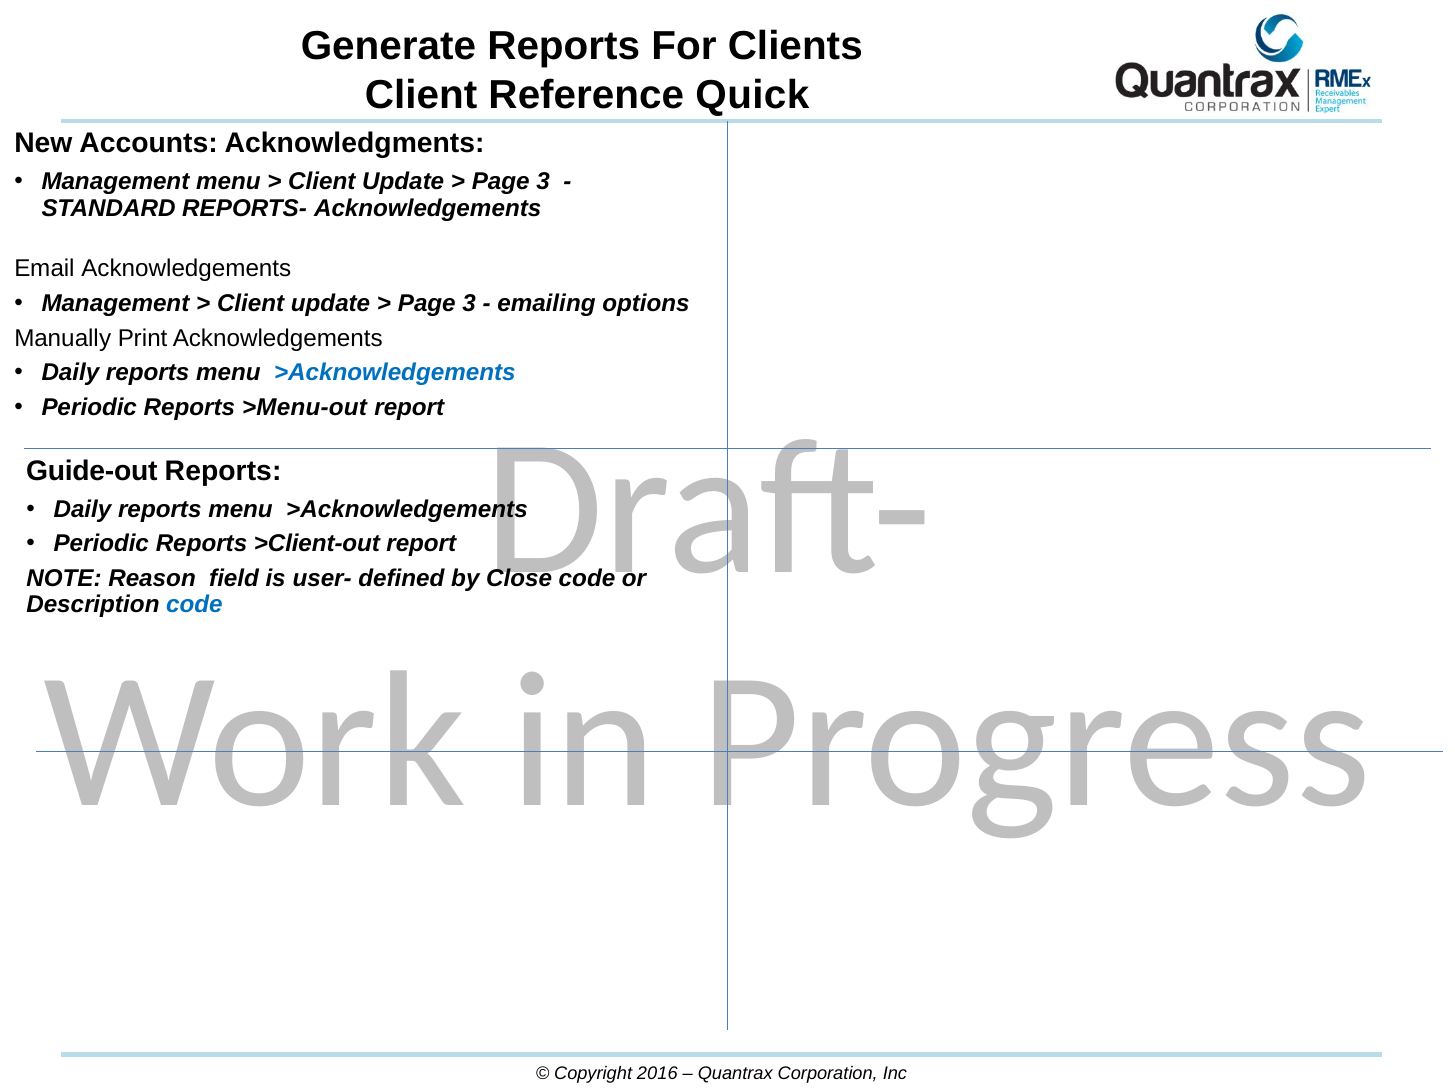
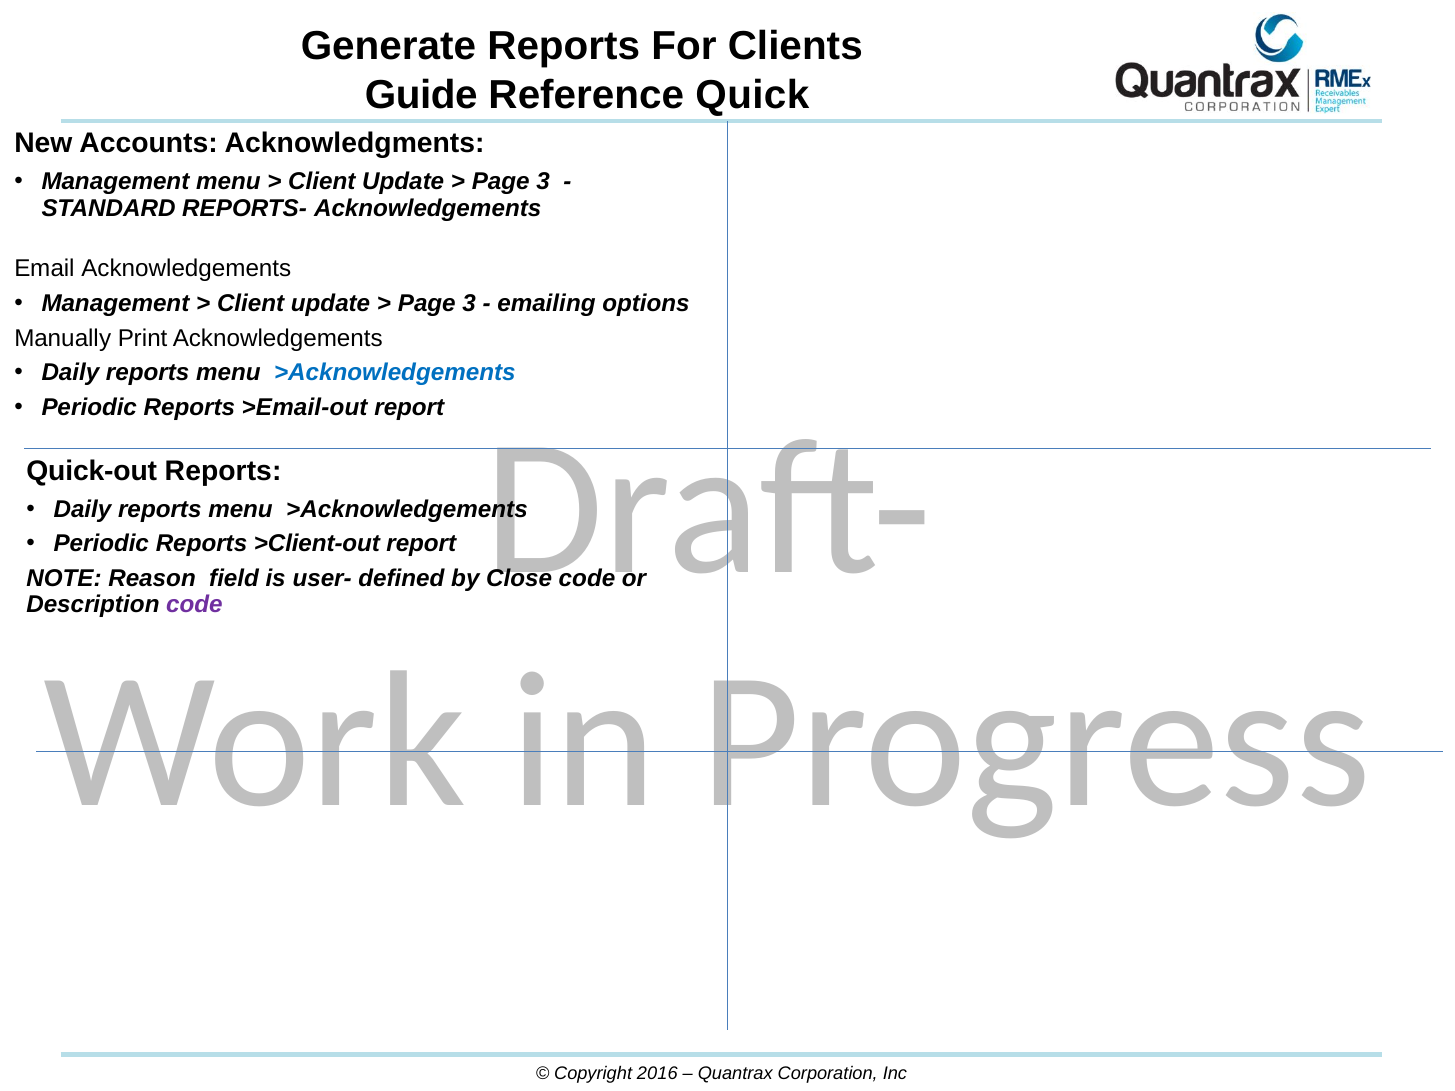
Client: Client -> Guide (421, 95)
>Menu-out: >Menu-out -> >Email-out (305, 408)
Guide-out: Guide-out -> Quick-out (92, 471)
code colour: blue -> purple (194, 605)
